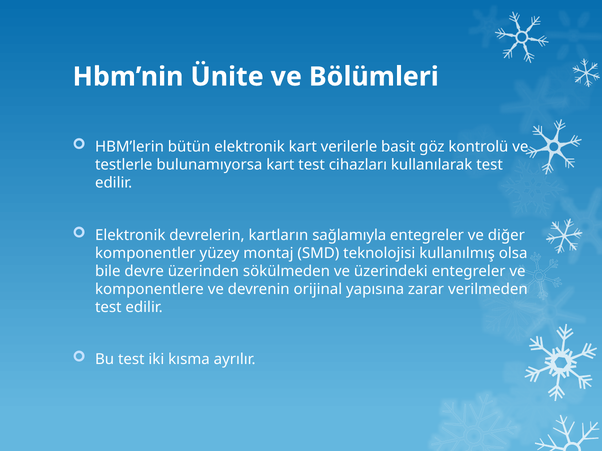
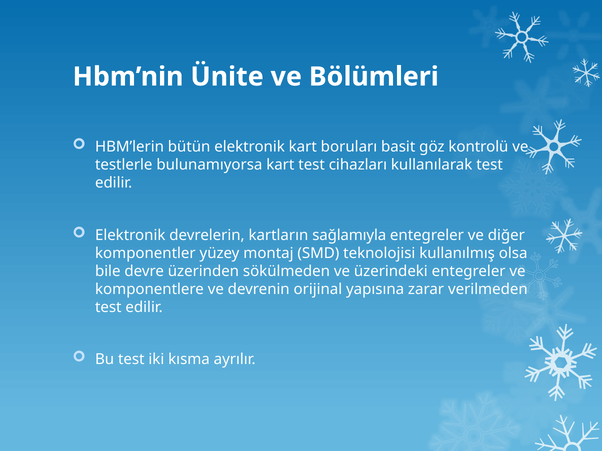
verilerle: verilerle -> boruları (349, 147)
